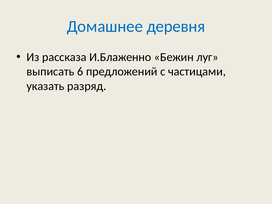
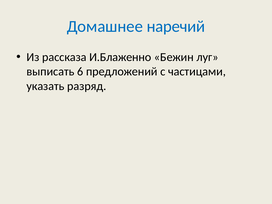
деревня: деревня -> наречий (176, 26)
